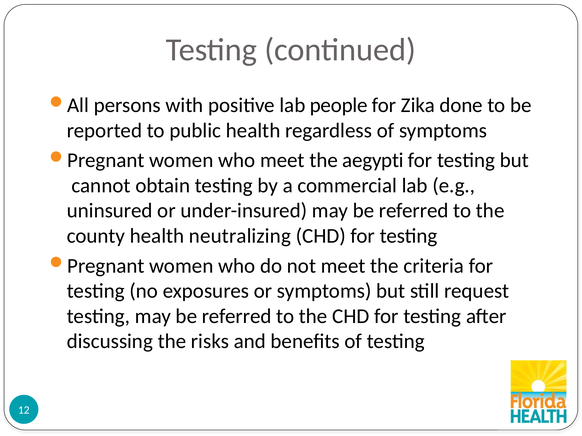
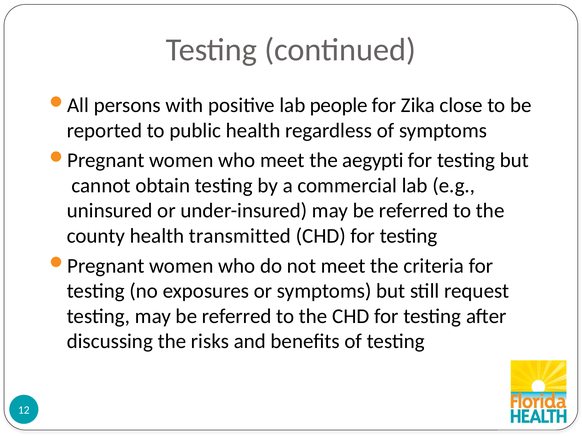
done: done -> close (461, 105)
neutralizing: neutralizing -> transmitted (240, 236)
